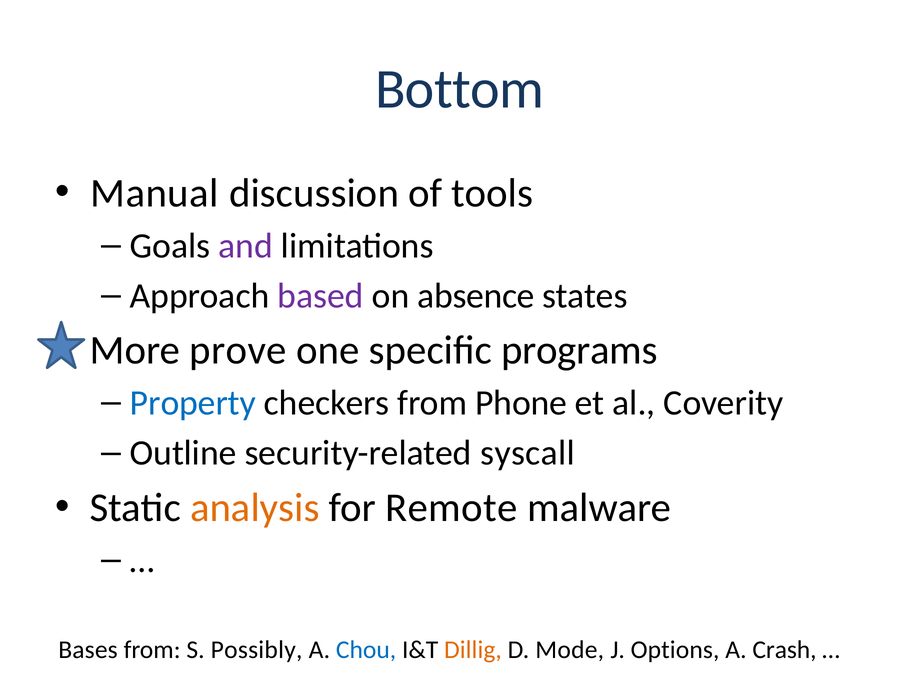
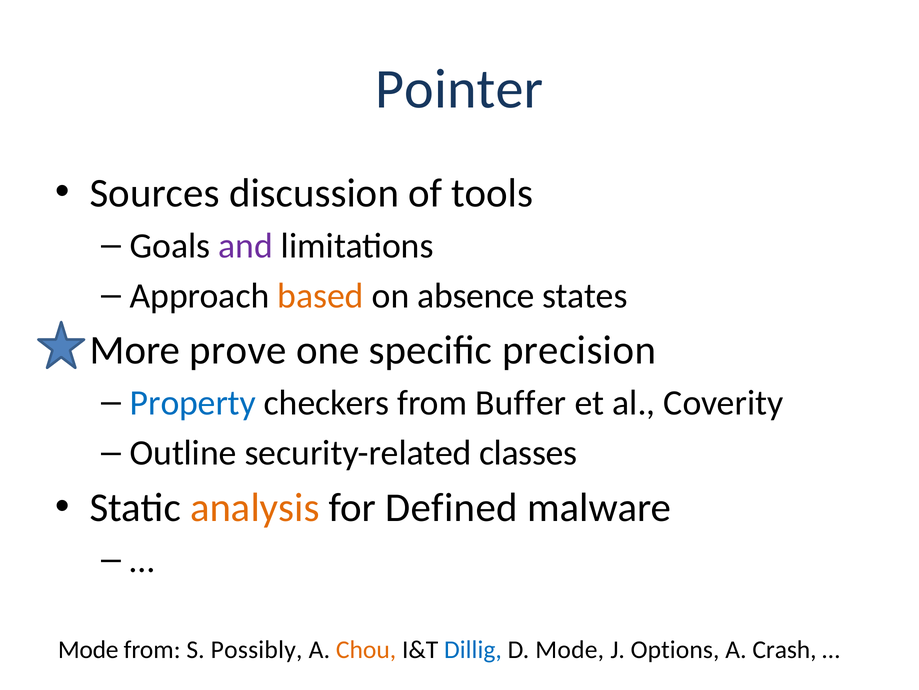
Bottom: Bottom -> Pointer (459, 89)
Manual: Manual -> Sources (155, 193)
based colour: purple -> orange (321, 295)
programs: programs -> precision (579, 350)
Phone: Phone -> Buffer (521, 403)
syscall: syscall -> classes (528, 453)
Remote: Remote -> Defined (451, 507)
Bases: Bases -> Mode (88, 649)
Chou colour: blue -> orange (366, 649)
Dillig colour: orange -> blue (473, 649)
